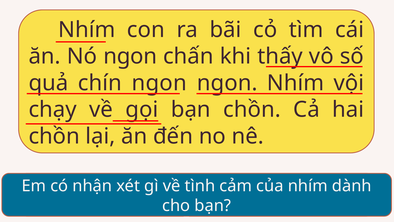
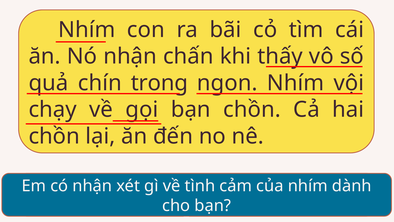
Nó ngon: ngon -> nhận (130, 56)
ngon: ngon -> trong (159, 83)
